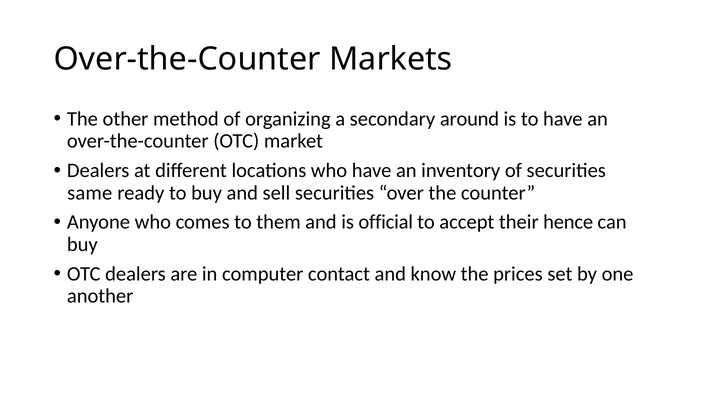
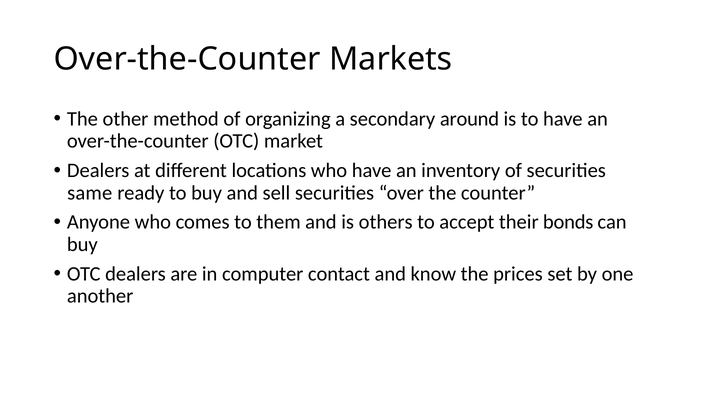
official: official -> others (386, 223)
hence: hence -> bonds (568, 223)
